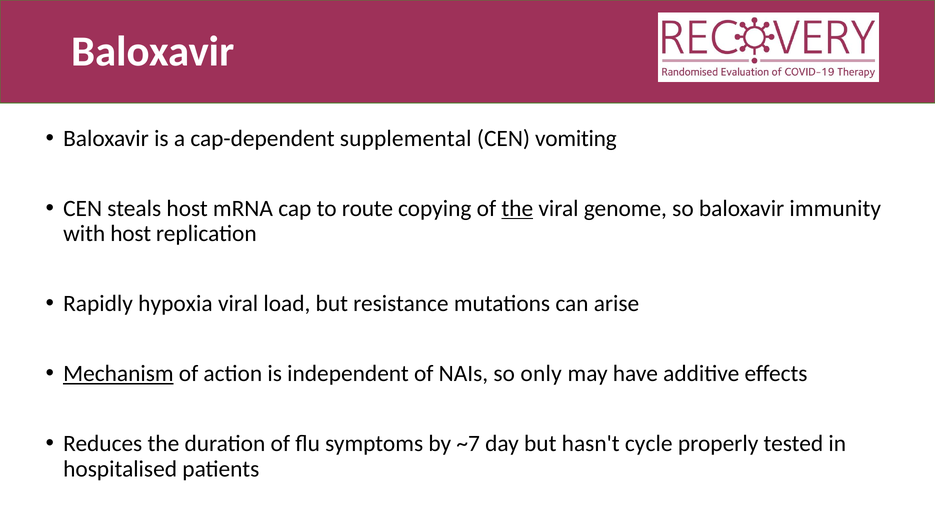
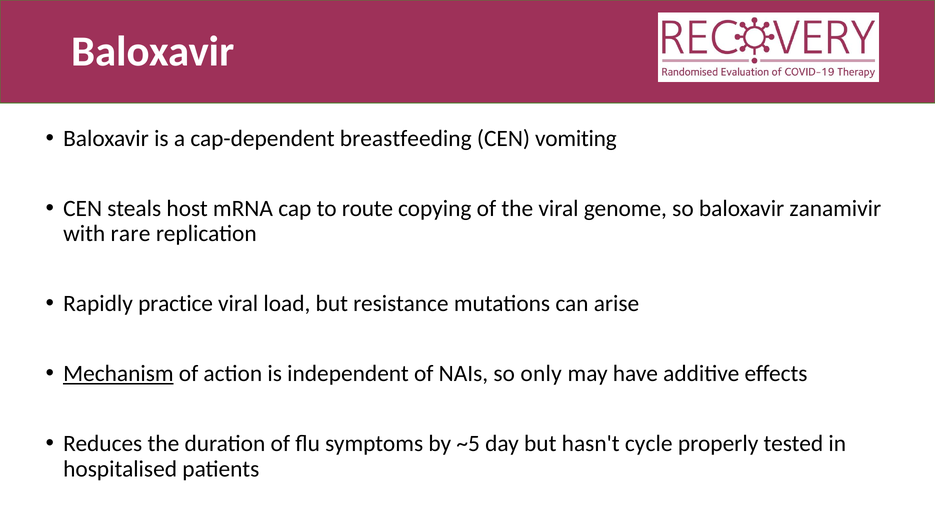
supplemental: supplemental -> breastfeeding (406, 138)
the underline: present -> none (517, 208)
immunity: immunity -> zanamivir (835, 208)
with host: host -> rare (131, 234)
hypoxia: hypoxia -> practice (176, 304)
~7: ~7 -> ~5 (468, 444)
